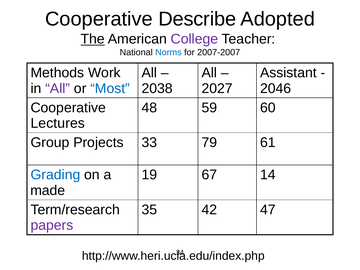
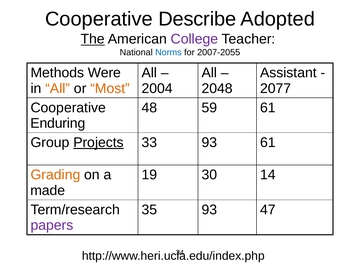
2007-2007: 2007-2007 -> 2007-2055 (219, 53)
Work: Work -> Were (104, 73)
All colour: purple -> orange (58, 88)
Most colour: blue -> orange (110, 88)
2038: 2038 -> 2004 (157, 88)
2027: 2027 -> 2048 (217, 88)
2046: 2046 -> 2077 (276, 88)
59 60: 60 -> 61 (268, 108)
Lectures: Lectures -> Enduring (58, 123)
Projects underline: none -> present (99, 142)
33 79: 79 -> 93 (209, 142)
Grading colour: blue -> orange (55, 175)
67: 67 -> 30 (209, 175)
35 42: 42 -> 93 (209, 210)
